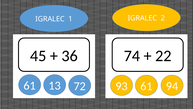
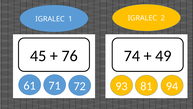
36: 36 -> 76 (70, 56)
22: 22 -> 49 (163, 56)
13: 13 -> 71 (55, 85)
93 61: 61 -> 81 (146, 86)
